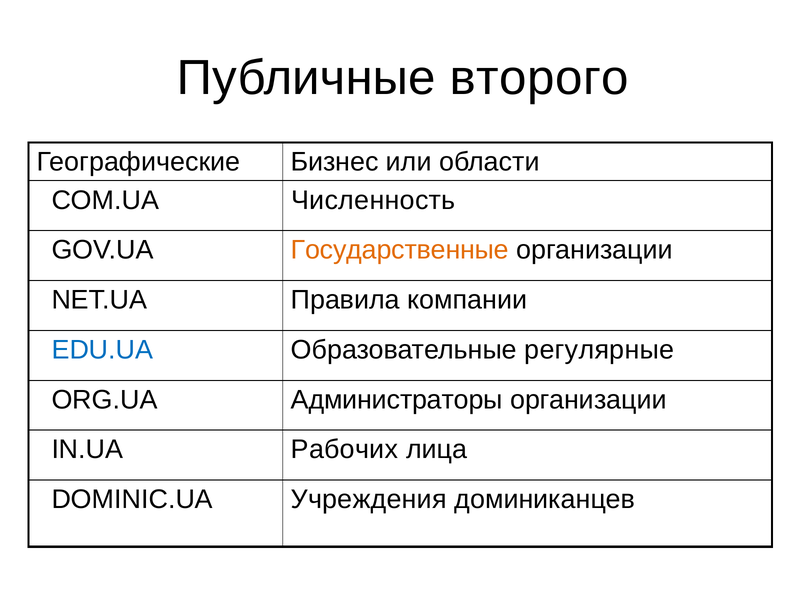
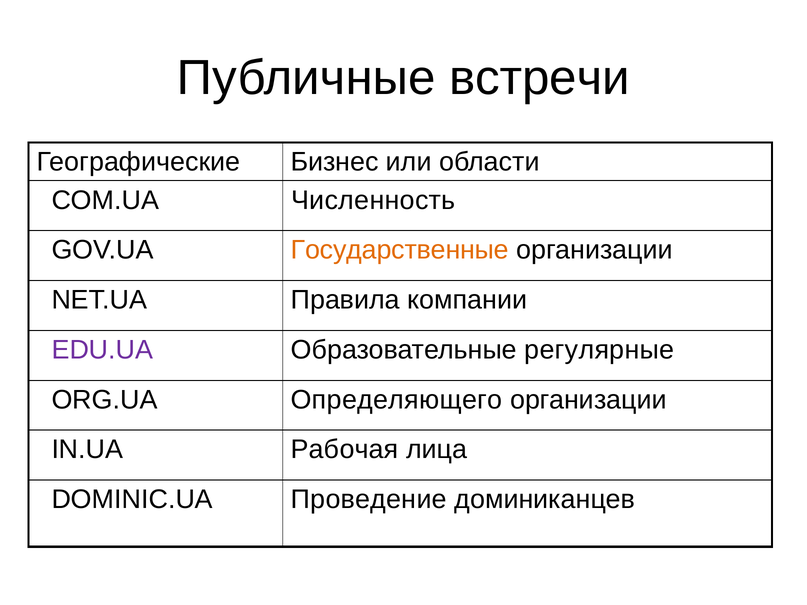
второго: второго -> встречи (540, 78)
EDU.UA colour: blue -> purple (102, 350)
Администраторы: Администраторы -> Определяющего (397, 400)
Рабочих: Рабочих -> Рабочая (345, 450)
Учреждения: Учреждения -> Проведение (369, 500)
